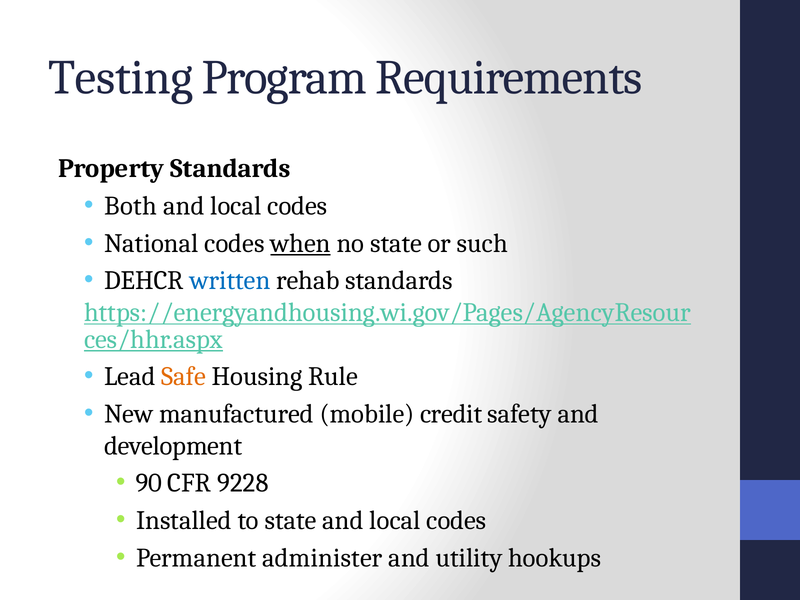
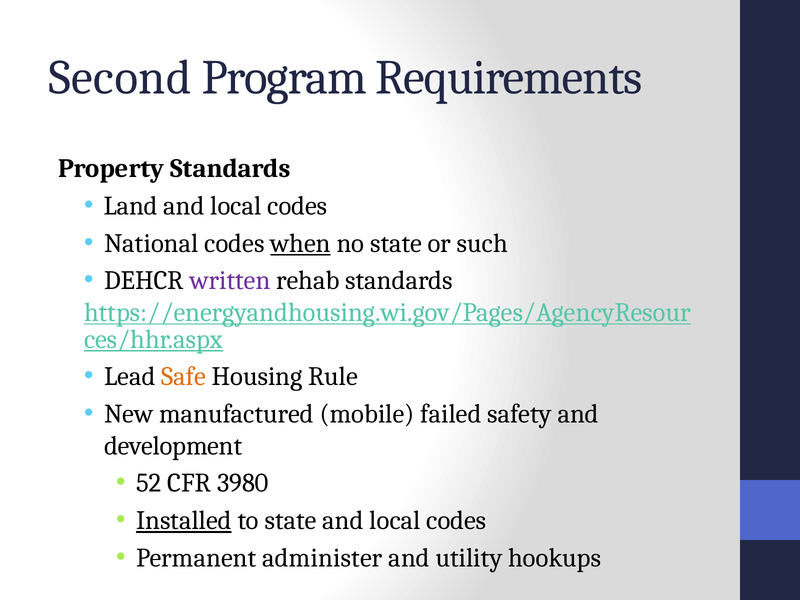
Testing: Testing -> Second (120, 77)
Both: Both -> Land (131, 206)
written colour: blue -> purple (230, 281)
credit: credit -> failed (451, 414)
90: 90 -> 52 (149, 483)
9228: 9228 -> 3980 (243, 483)
Installed underline: none -> present (184, 520)
